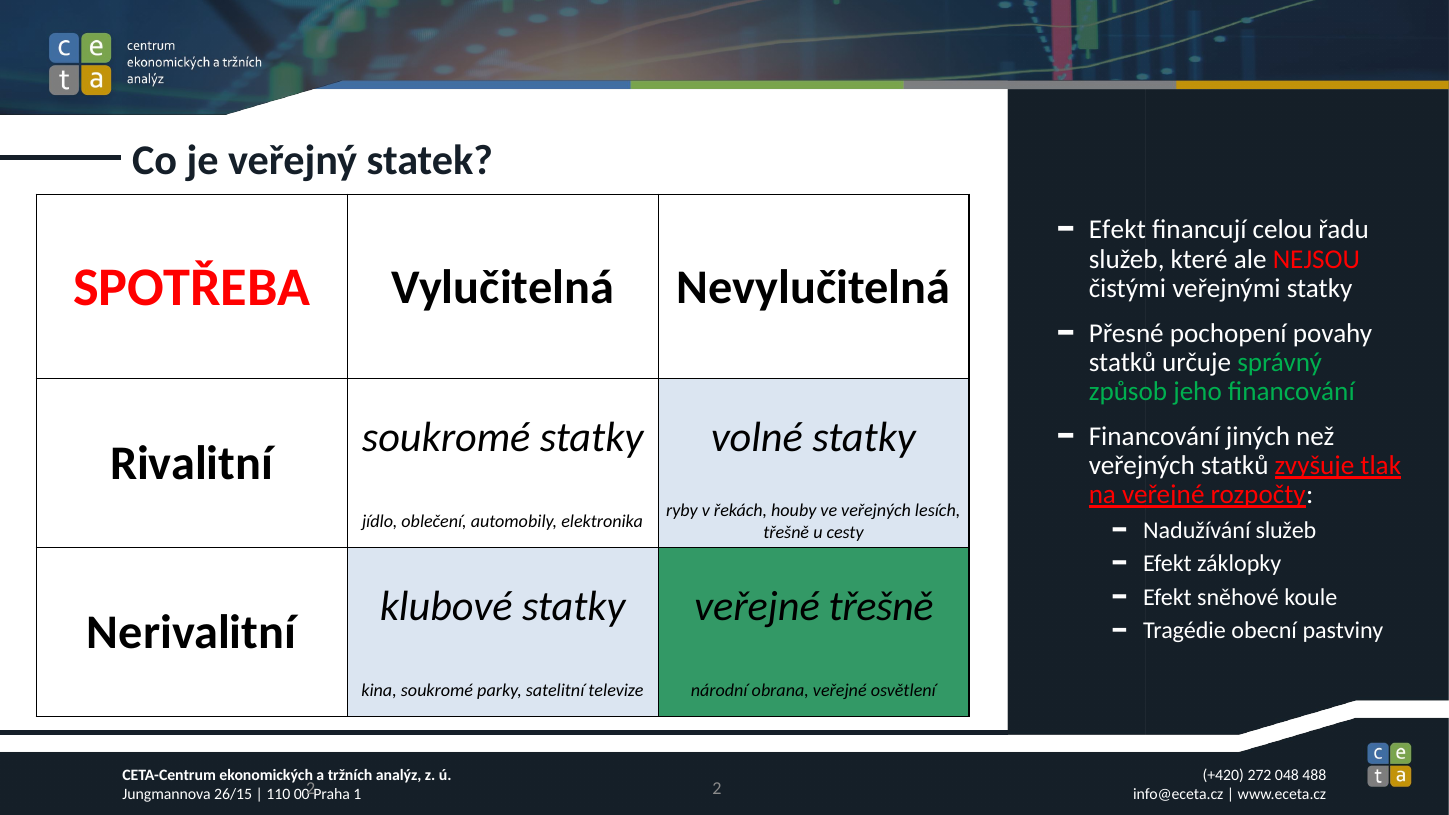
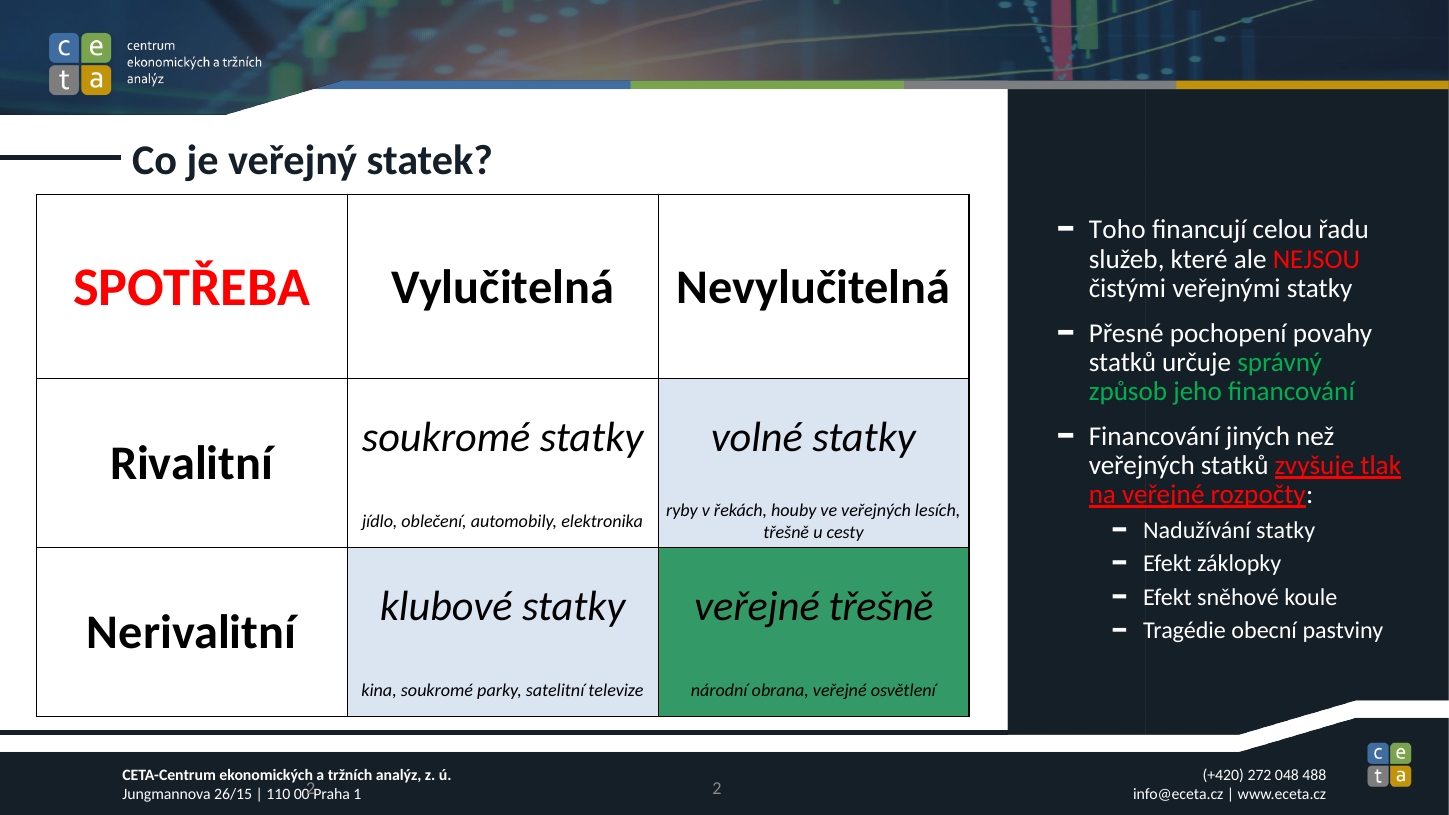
Efekt: Efekt -> Toho (1117, 230)
Nadužívání služeb: služeb -> statky (1286, 530)
